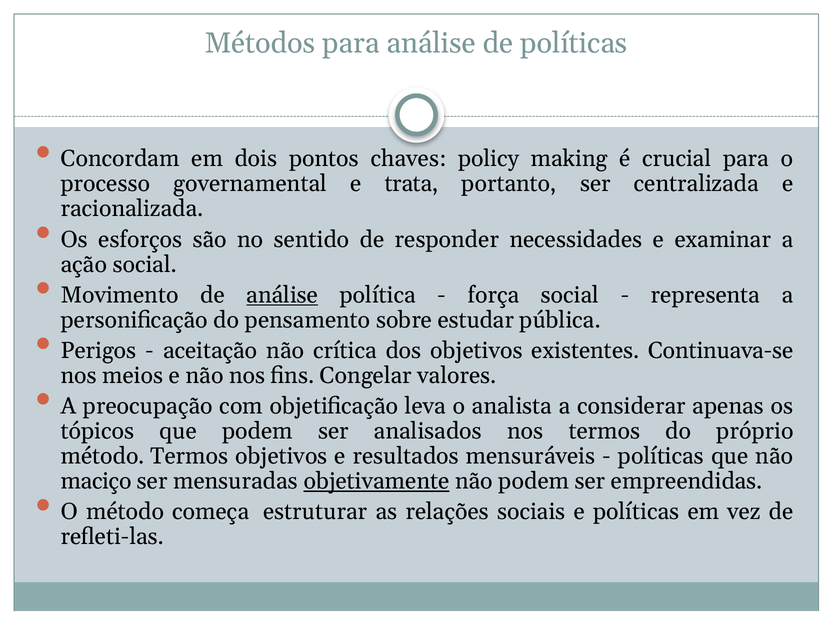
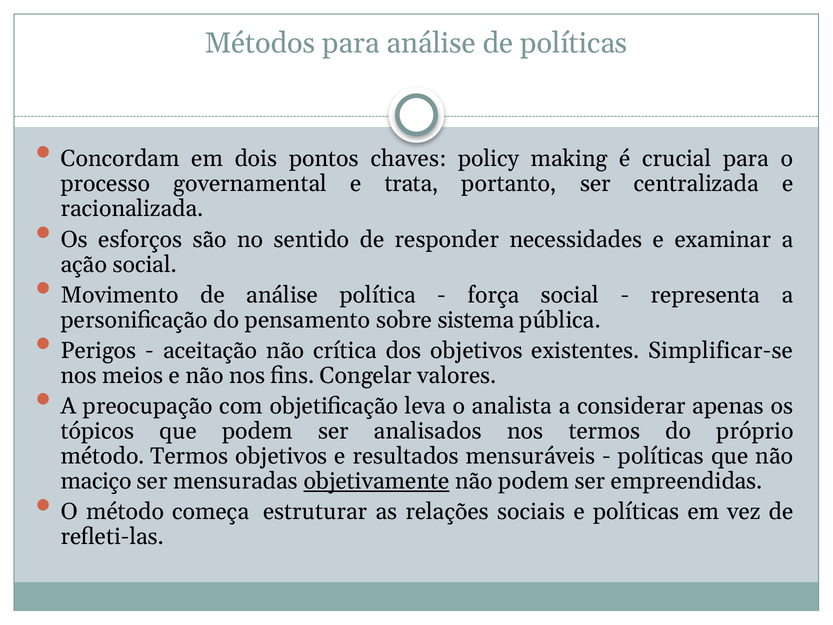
análise underline: present -> none (282, 295)
estudar: estudar -> sistema (476, 320)
Continuava-se: Continuava-se -> Simplificar-se (721, 350)
